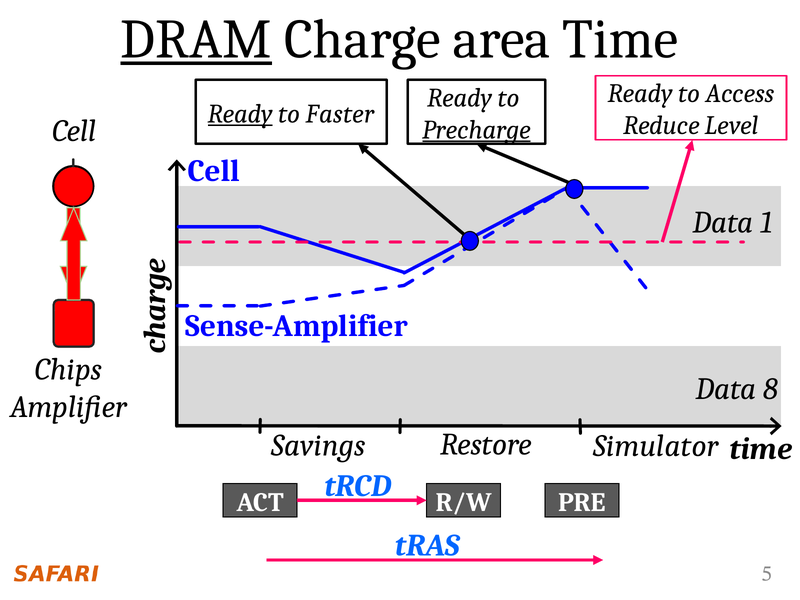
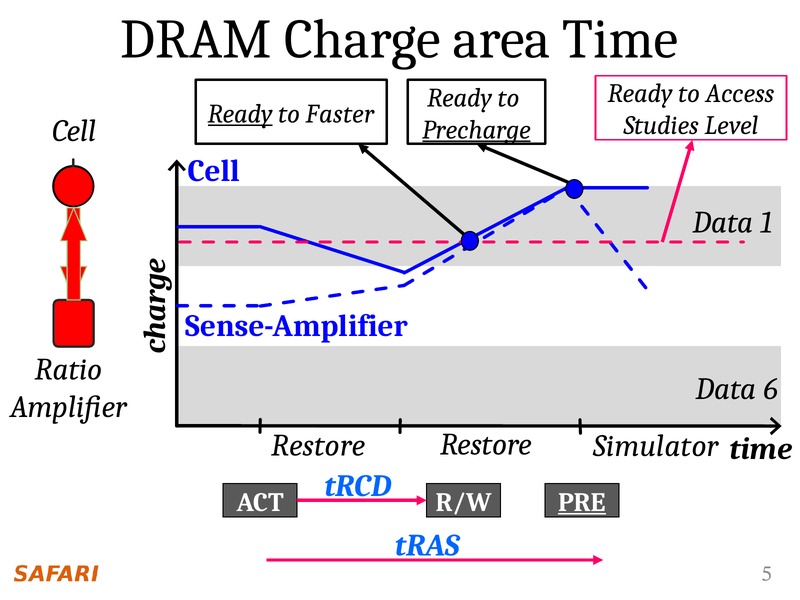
DRAM underline: present -> none (196, 39)
Reduce: Reduce -> Studies (661, 126)
Chips: Chips -> Ratio (68, 370)
8: 8 -> 6 (771, 389)
Savings: Savings -> Restore (318, 446)
PRE underline: none -> present (582, 502)
